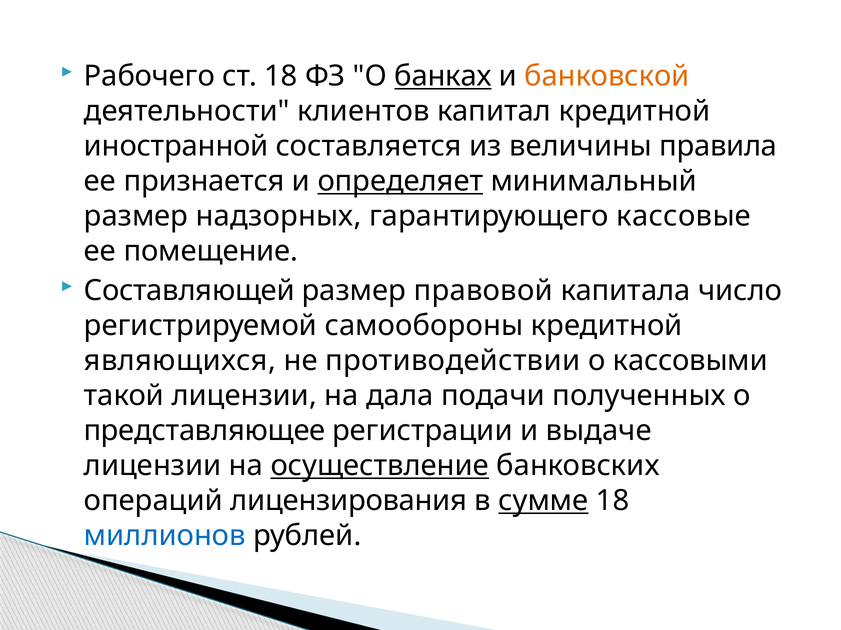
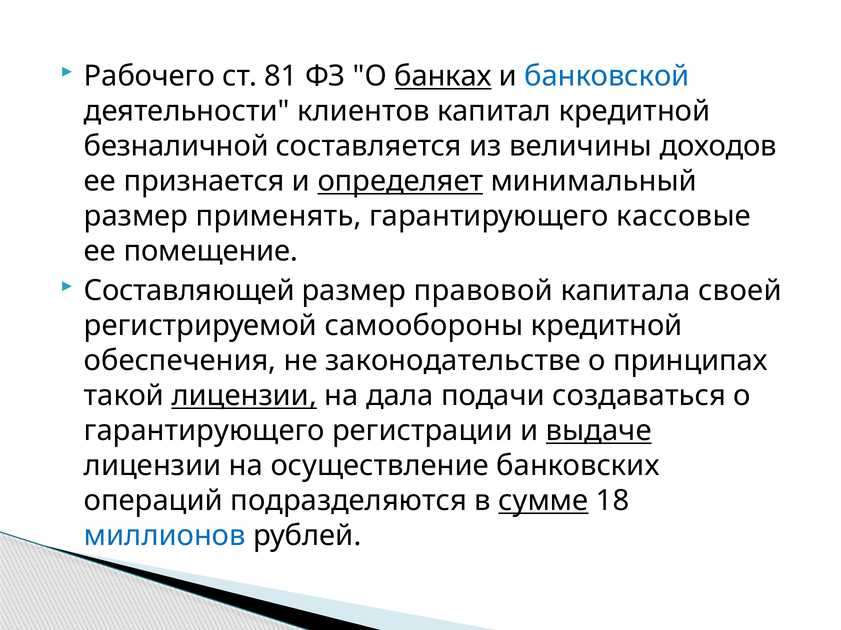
ст 18: 18 -> 81 (281, 76)
банковской colour: orange -> blue (607, 76)
иностранной: иностранной -> безналичной (176, 146)
правила: правила -> доходов (718, 146)
надзорных: надзорных -> применять (279, 216)
число: число -> своей (740, 291)
являющихся: являющихся -> обеспечения (180, 361)
противодействии: противодействии -> законодательстве (453, 361)
кассовыми: кассовыми -> принципах (690, 361)
лицензии underline: none -> present (244, 396)
полученных: полученных -> создаваться (639, 396)
представляющее: представляющее -> гарантирующего (204, 431)
выдаче underline: none -> present (599, 431)
осуществление underline: present -> none (380, 466)
лицензирования: лицензирования -> подразделяются (349, 501)
